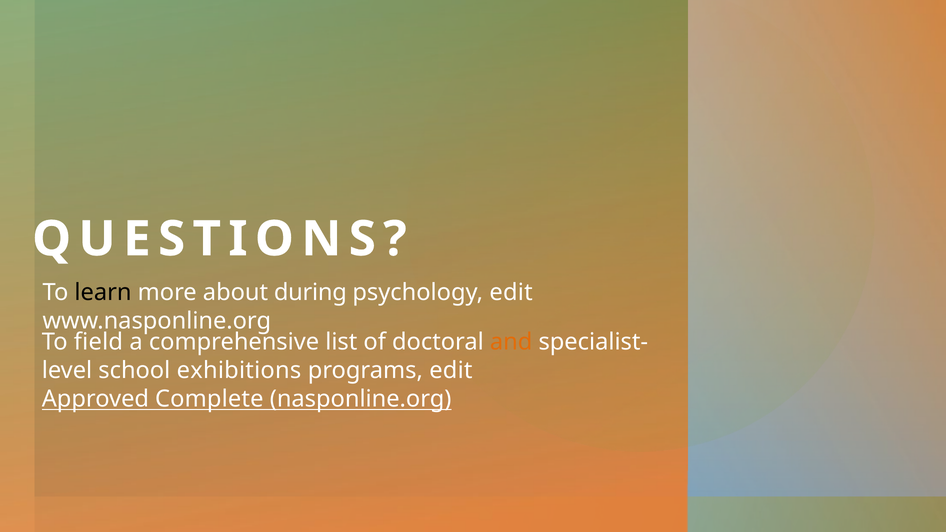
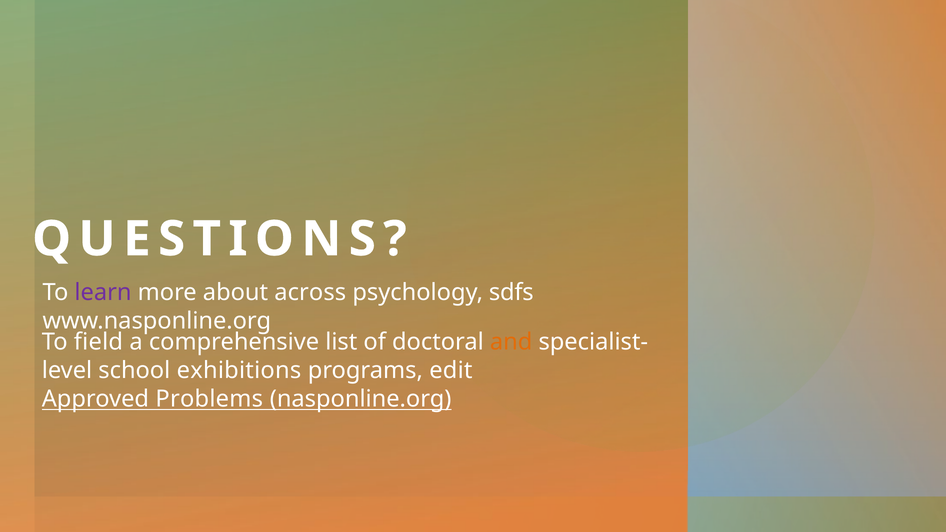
learn colour: black -> purple (103, 293)
during: during -> across (310, 293)
psychology edit: edit -> sdfs (511, 293)
Complete: Complete -> Problems (209, 399)
